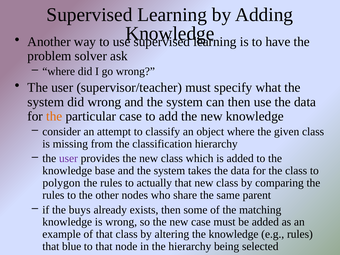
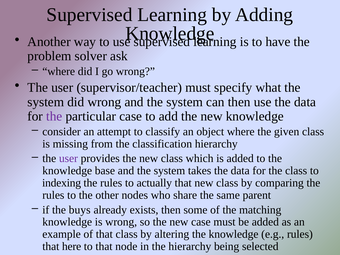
the colour: orange -> purple (54, 116)
polygon: polygon -> indexing (62, 183)
blue: blue -> here (72, 246)
